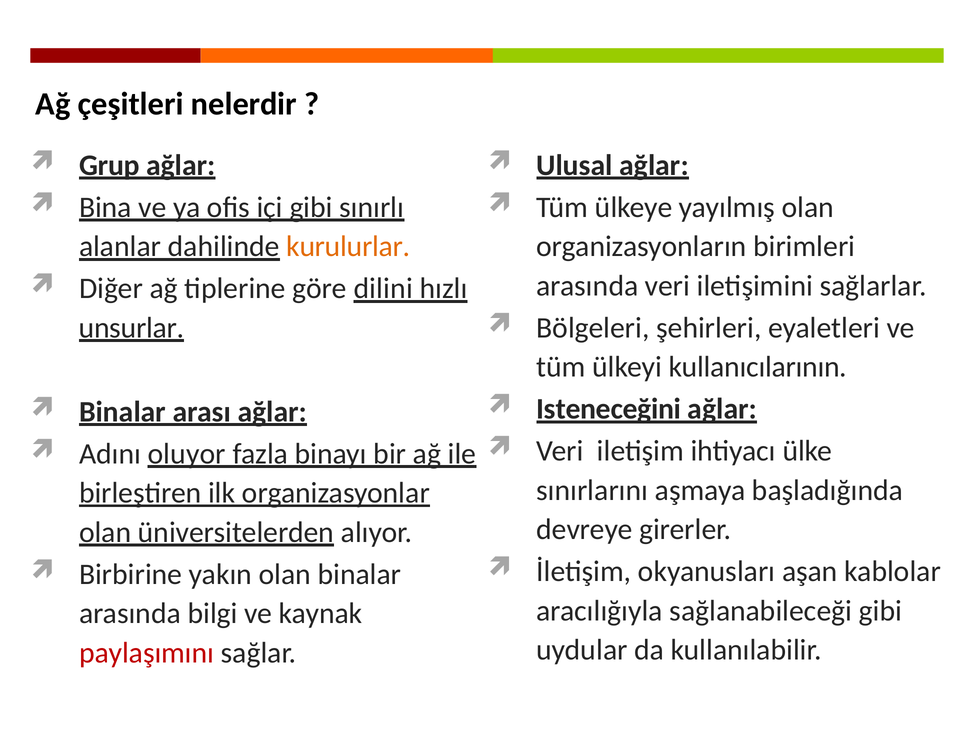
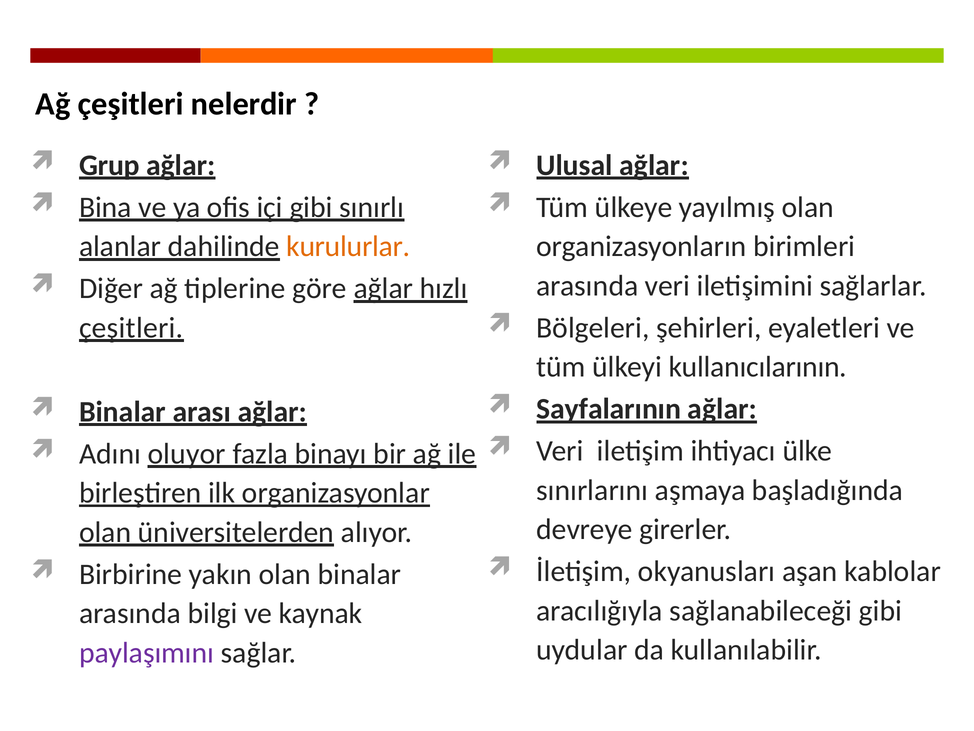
göre dilini: dilini -> ağlar (383, 288)
unsurlar: unsurlar -> çeşitleri (131, 328)
Isteneceğini: Isteneceğini -> Sayfalarının (609, 409)
paylaşımını colour: red -> purple (147, 652)
